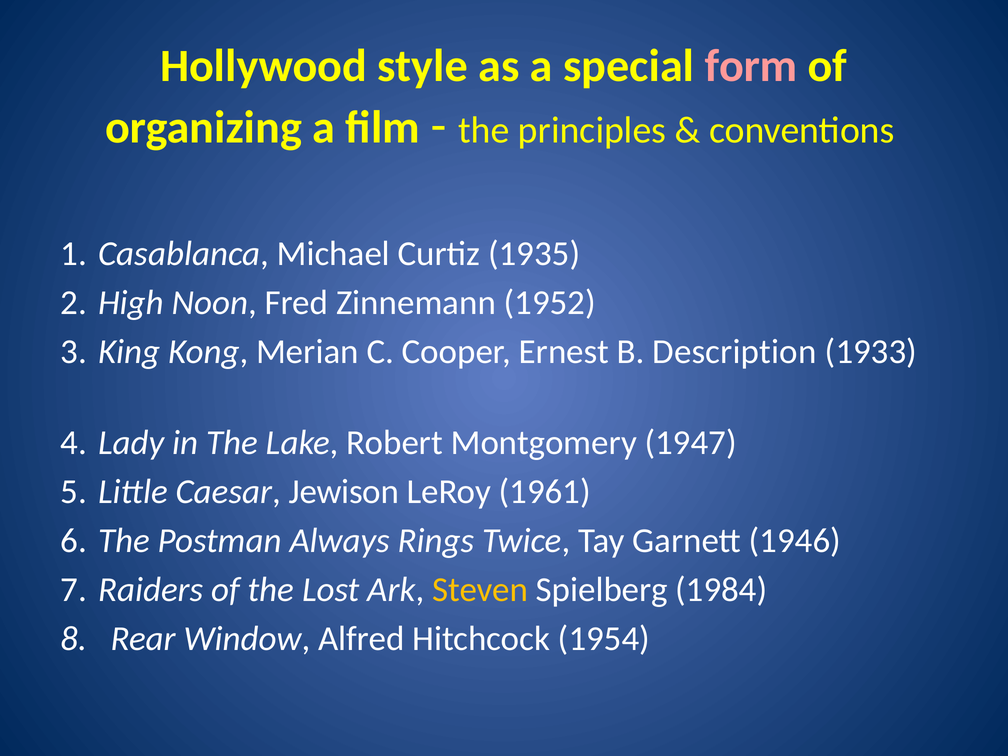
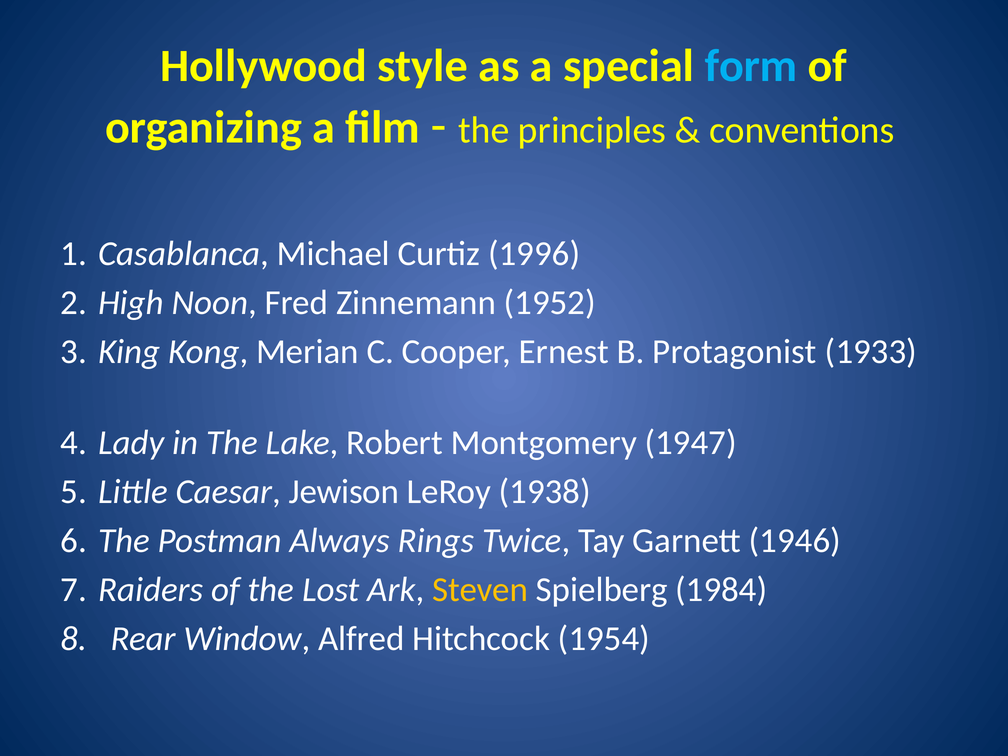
form colour: pink -> light blue (751, 66)
1935: 1935 -> 1996 (534, 254)
Description: Description -> Protagonist (734, 352)
1961: 1961 -> 1938 (545, 492)
